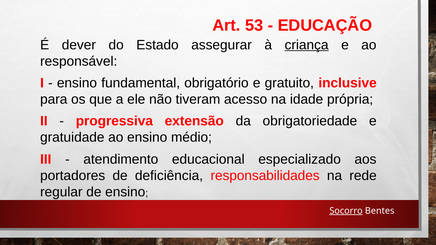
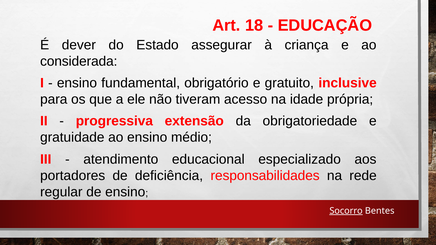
53: 53 -> 18 (254, 26)
criança underline: present -> none (307, 45)
responsável: responsável -> considerada (79, 61)
